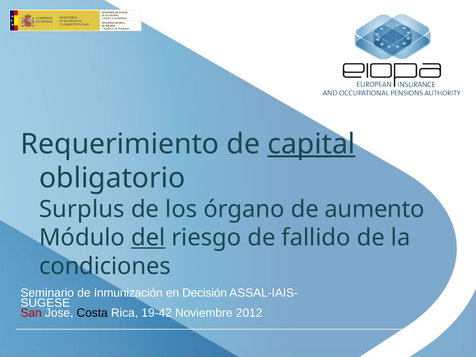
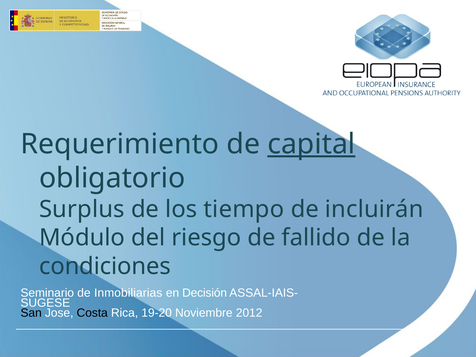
órgano: órgano -> tiempo (244, 209)
aumento: aumento -> incluirán (374, 209)
del underline: present -> none (148, 238)
Inmunización: Inmunización -> Inmobiliarias (128, 293)
San colour: red -> black (31, 313)
19-42: 19-42 -> 19-20 (157, 313)
